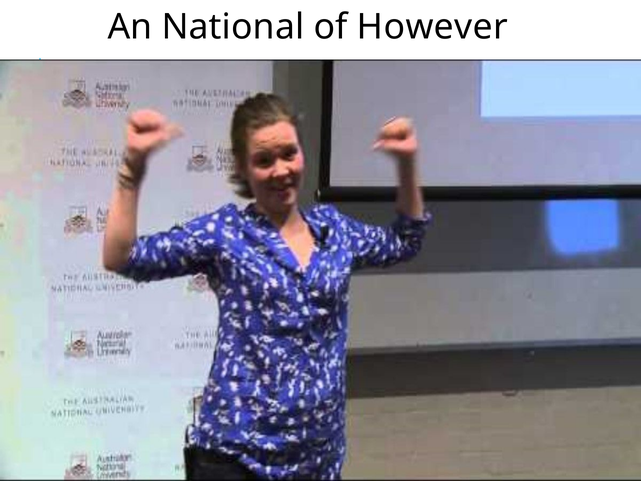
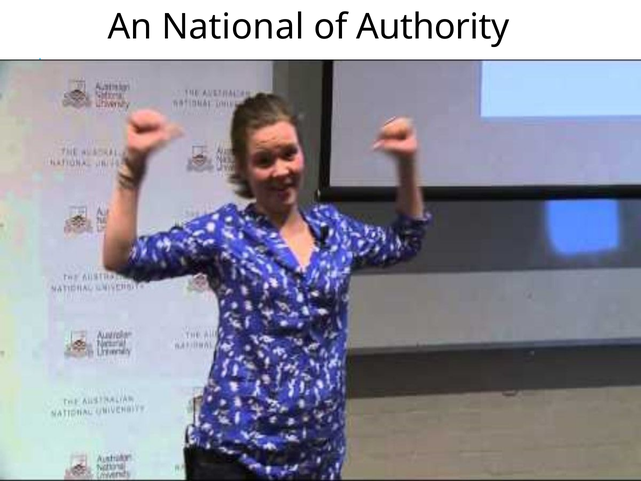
However: However -> Authority (433, 27)
